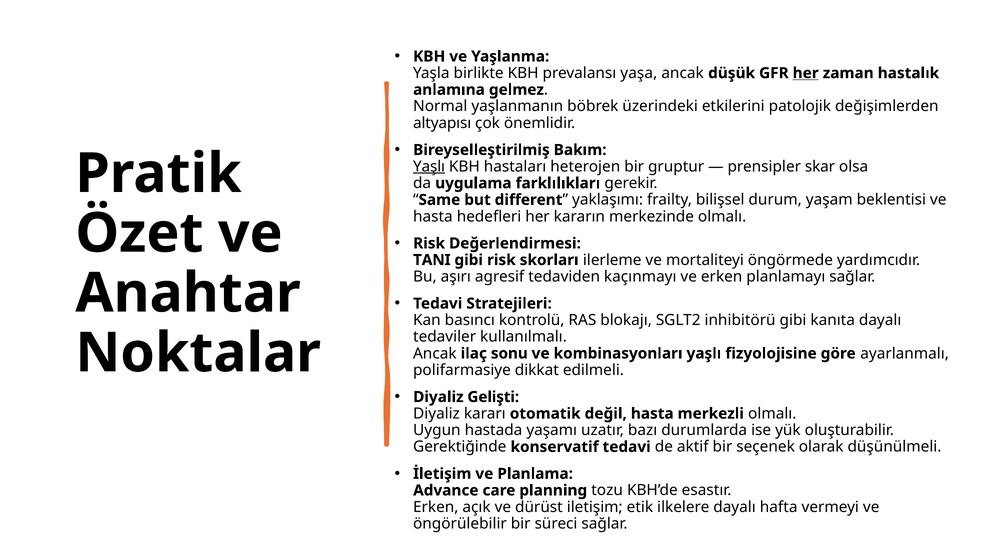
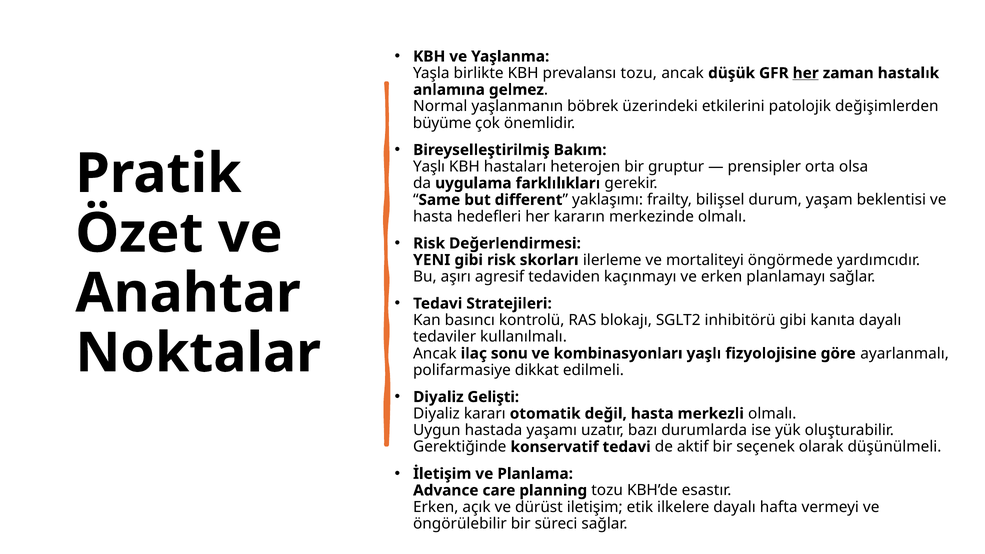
prevalansı yaşa: yaşa -> tozu (639, 73)
altyapısı: altyapısı -> büyüme (442, 123)
Yaşlı underline: present -> none (429, 167)
skar: skar -> orta (820, 167)
TANI: TANI -> YENI (432, 260)
